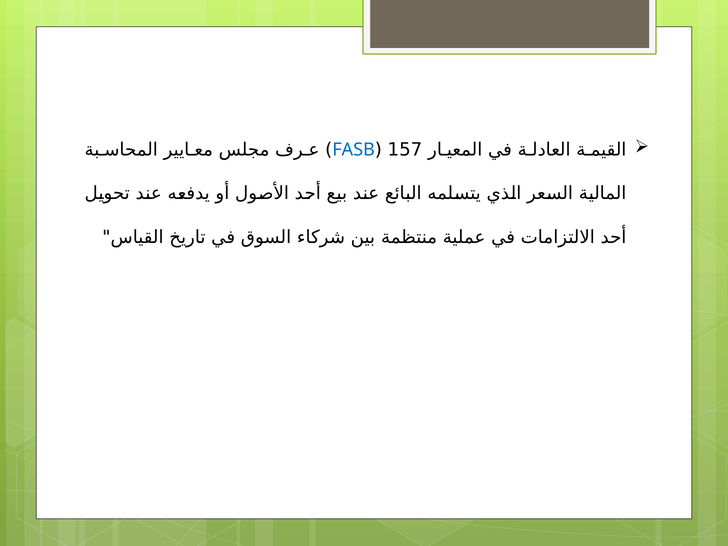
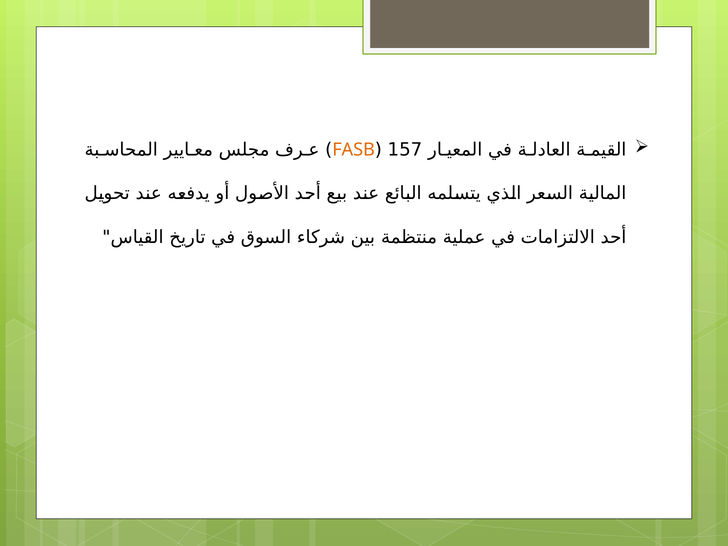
FASB colour: blue -> orange (354, 150)
